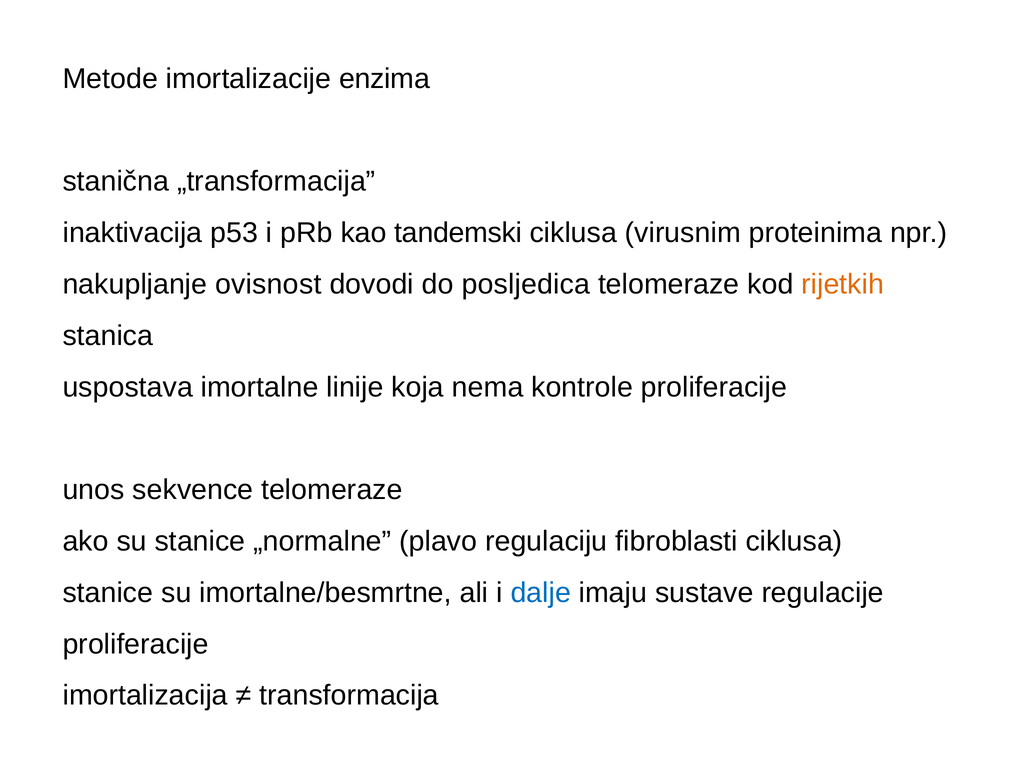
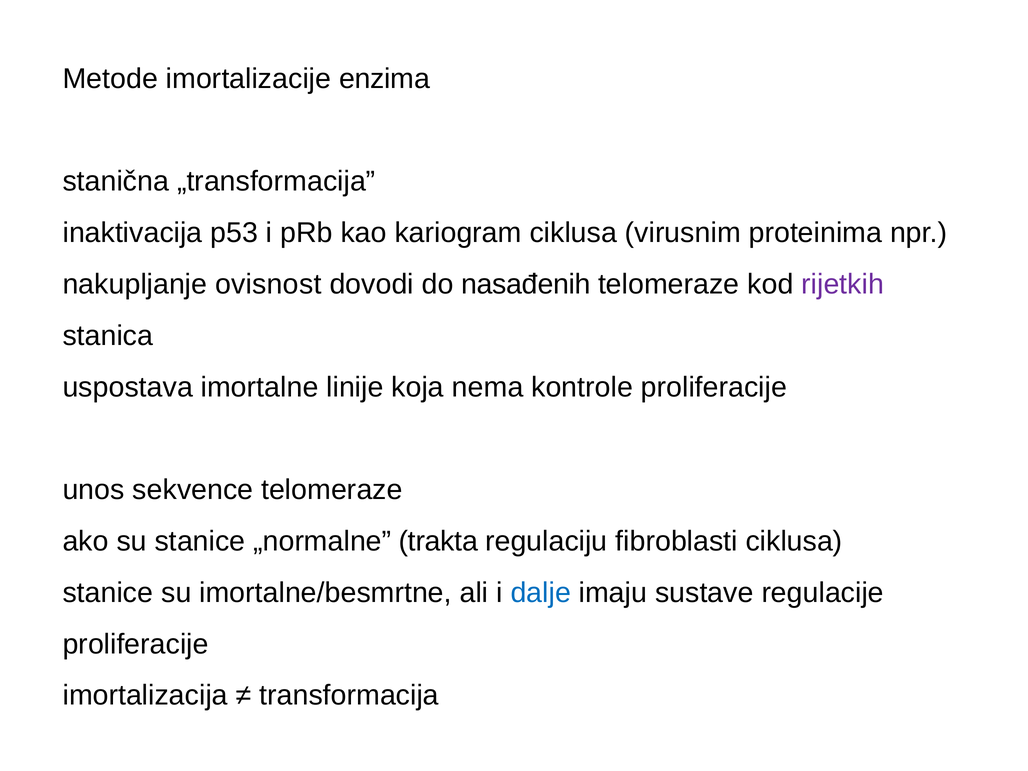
tandemski: tandemski -> kariogram (458, 233)
posljedica: posljedica -> nasađenih (526, 284)
rijetkih colour: orange -> purple (843, 284)
plavo: plavo -> trakta (438, 541)
